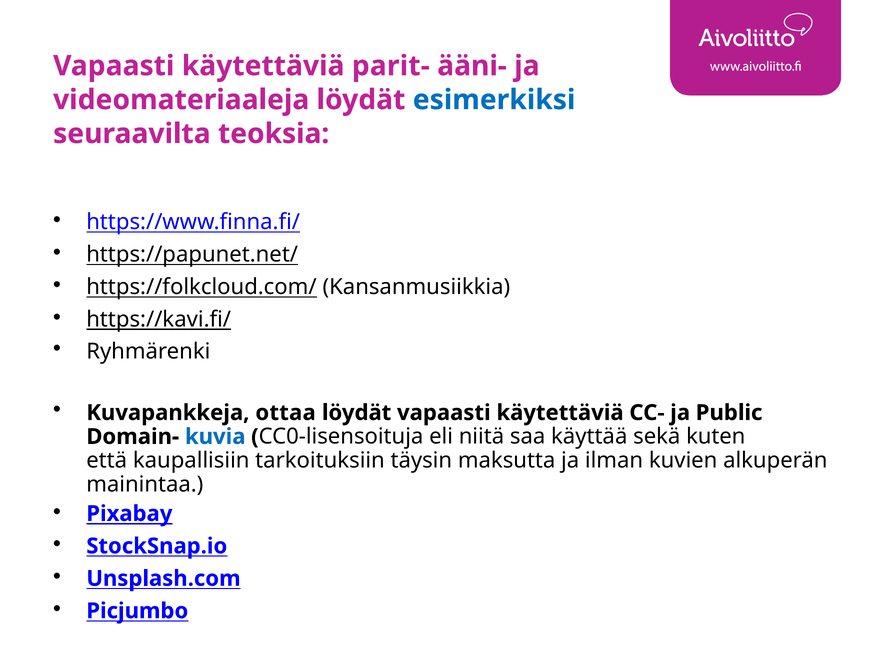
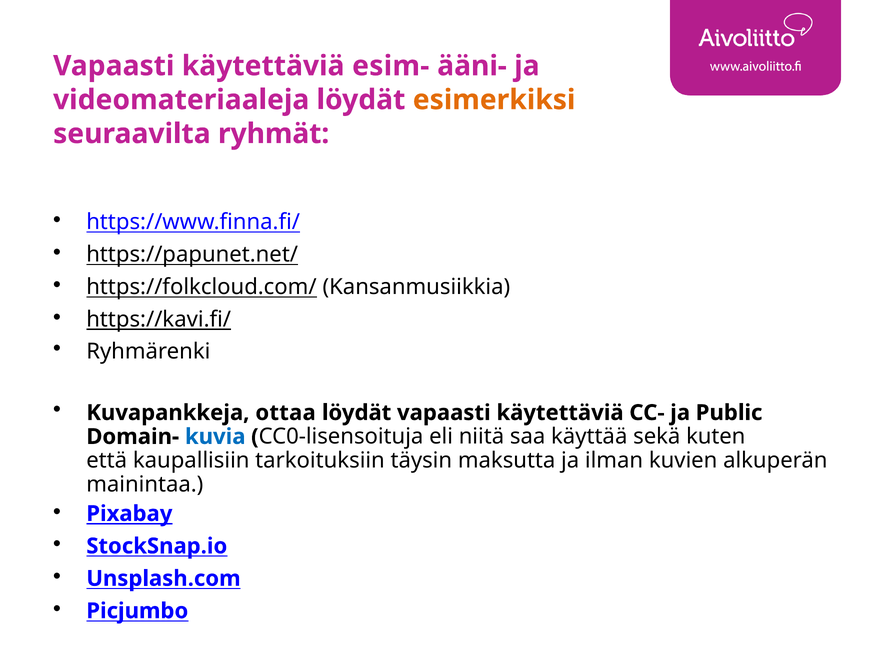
parit-: parit- -> esim- (391, 66)
esimerkiksi colour: blue -> orange (494, 100)
teoksia: teoksia -> ryhmät (274, 134)
